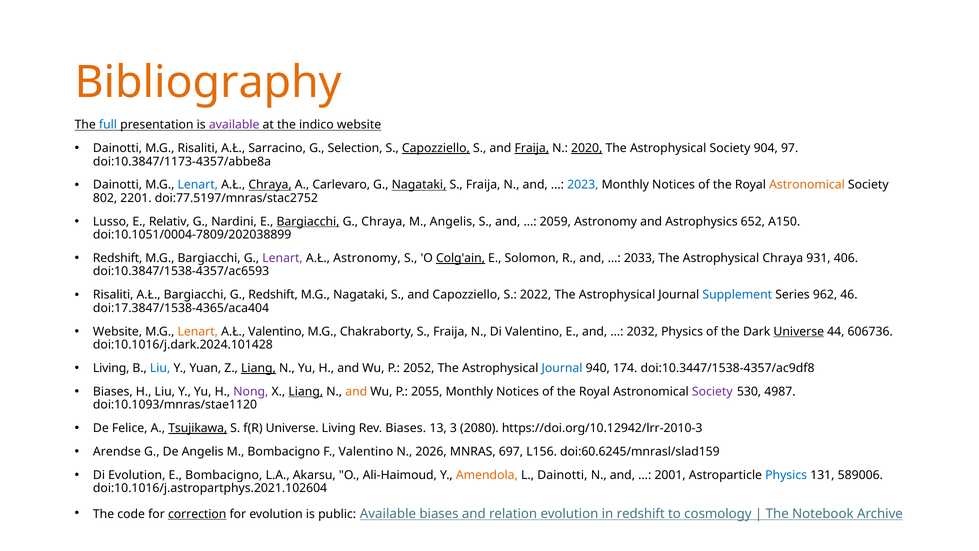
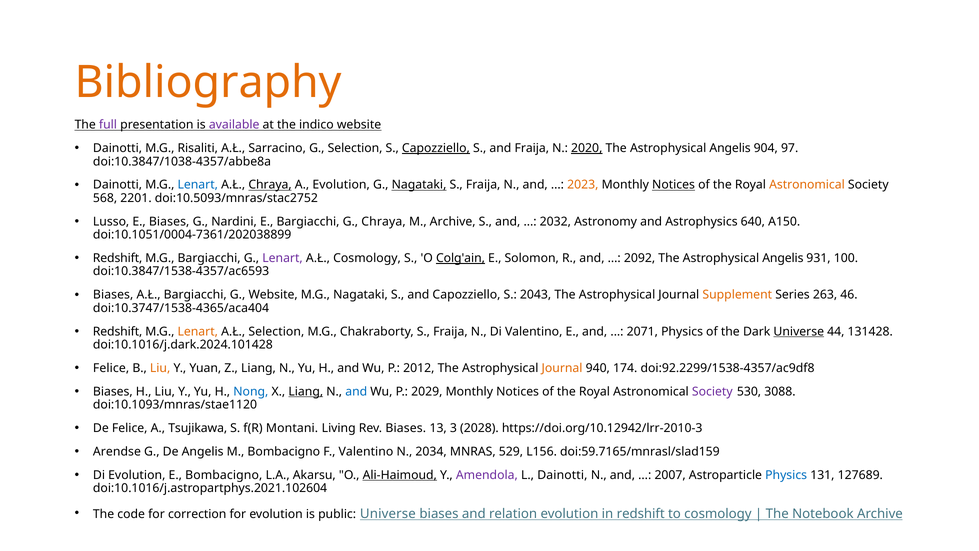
full colour: blue -> purple (108, 125)
Fraija underline: present -> none (532, 148)
Society: Society -> Angelis (730, 148)
doi:10.3847/1173-4357/abbe8a: doi:10.3847/1173-4357/abbe8a -> doi:10.3847/1038-4357/abbe8a (182, 161)
A Carlevaro: Carlevaro -> Evolution (341, 185)
2023 colour: blue -> orange (583, 185)
Notices underline: none -> present (674, 185)
802: 802 -> 568 (105, 198)
doi:77.5197/mnras/stac2752: doi:77.5197/mnras/stac2752 -> doi:10.5093/mnras/stac2752 (236, 198)
E Relativ: Relativ -> Biases (169, 221)
Bargiacchi underline: present -> none (308, 221)
M Angelis: Angelis -> Archive (453, 221)
2059: 2059 -> 2032 (555, 221)
652: 652 -> 640 (753, 221)
doi:10.1051/0004-7809/202038899: doi:10.1051/0004-7809/202038899 -> doi:10.1051/0004-7361/202038899 (192, 235)
A.Ł Astronomy: Astronomy -> Cosmology (367, 258)
2033: 2033 -> 2092 (640, 258)
Chraya: Chraya -> Angelis (783, 258)
406: 406 -> 100 (846, 258)
Risaliti: Risaliti -> Biases (113, 295)
G Redshift: Redshift -> Website (273, 295)
2022: 2022 -> 2043 (536, 295)
Supplement colour: blue -> orange (737, 295)
962: 962 -> 263 (825, 295)
doi:17.3847/1538-4365/aca404: doi:17.3847/1538-4365/aca404 -> doi:10.3747/1538-4365/aca404 (181, 308)
Website: Website -> Redshift (118, 331)
A.Ł Valentino: Valentino -> Selection (276, 331)
2032: 2032 -> 2071 (642, 331)
606736: 606736 -> 131428 (870, 331)
Living: Living -> Felice (111, 368)
Liu colour: blue -> orange (160, 368)
Liang underline: present -> none (258, 368)
2052: 2052 -> 2012 (419, 368)
Journal colour: blue -> orange (562, 368)
doi:10.3447/1538-4357/ac9df8: doi:10.3447/1538-4357/ac9df8 -> doi:92.2299/1538-4357/ac9df8 (728, 368)
Nong colour: purple -> blue (251, 391)
and colour: orange -> blue (356, 391)
2055: 2055 -> 2029 (427, 391)
4987: 4987 -> 3088 (780, 391)
Tsujikawa underline: present -> none (198, 428)
f(R Universe: Universe -> Montani (292, 428)
2080: 2080 -> 2028 (479, 428)
2026: 2026 -> 2034 (431, 451)
697: 697 -> 529 (511, 451)
doi:60.6245/mnrasl/slad159: doi:60.6245/mnrasl/slad159 -> doi:59.7165/mnrasl/slad159 (640, 451)
Ali-Haimoud underline: none -> present (400, 475)
Amendola colour: orange -> purple (487, 475)
2001: 2001 -> 2007 (670, 475)
589006: 589006 -> 127689 (860, 475)
correction underline: present -> none (197, 514)
public Available: Available -> Universe (388, 513)
